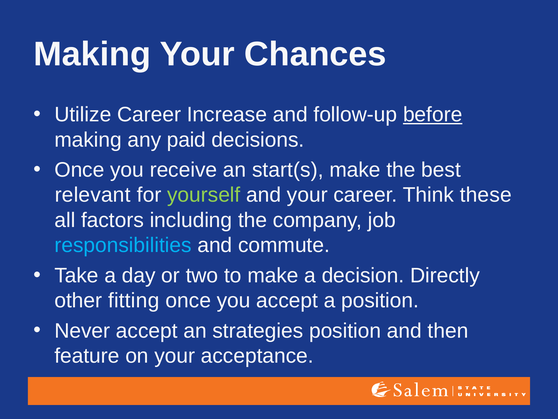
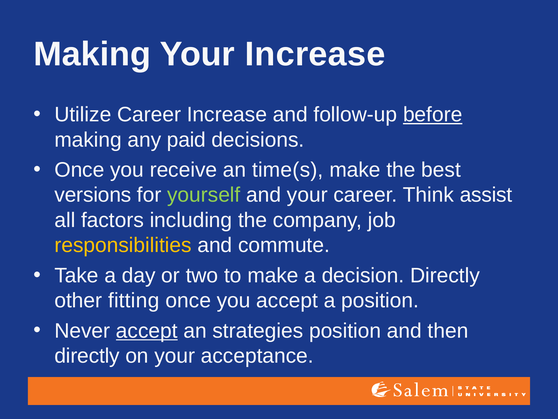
Your Chances: Chances -> Increase (315, 54)
start(s: start(s -> time(s (288, 170)
relevant: relevant -> versions (93, 195)
these: these -> assist (486, 195)
responsibilities colour: light blue -> yellow (123, 245)
accept underline: none -> present (147, 330)
feature: feature -> directly (87, 356)
